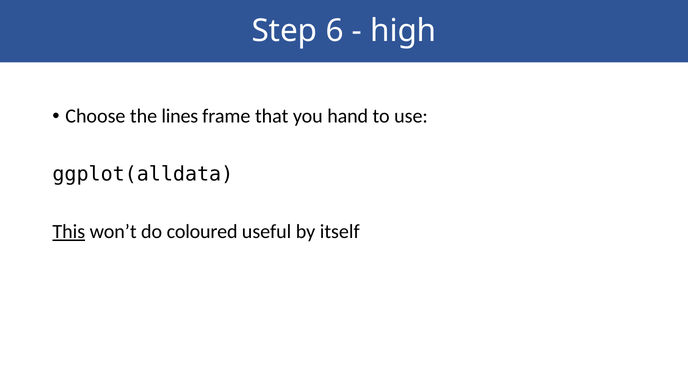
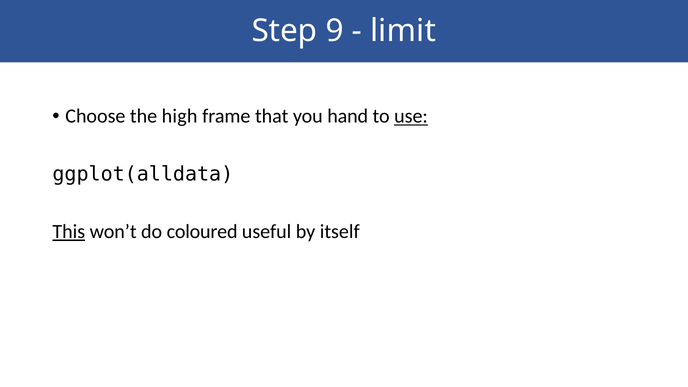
6: 6 -> 9 (335, 31)
high: high -> limit (403, 31)
lines: lines -> high (180, 116)
use underline: none -> present (411, 116)
